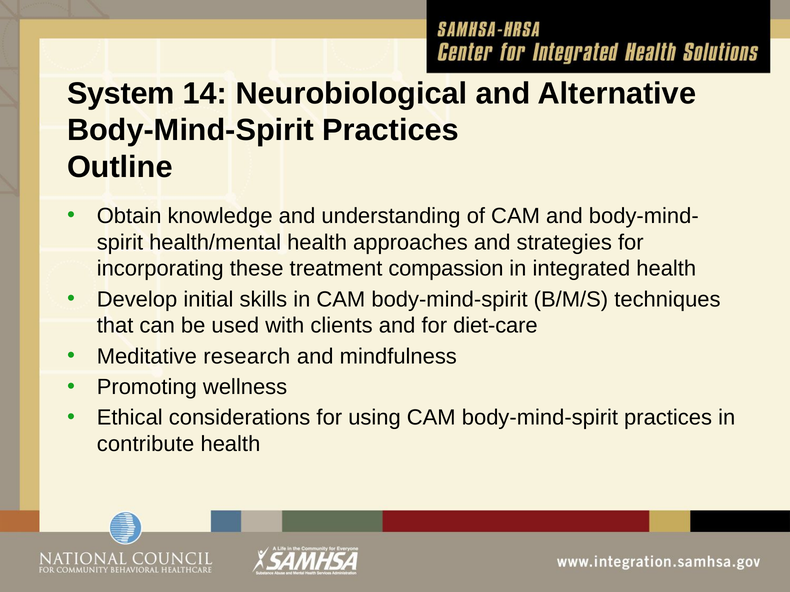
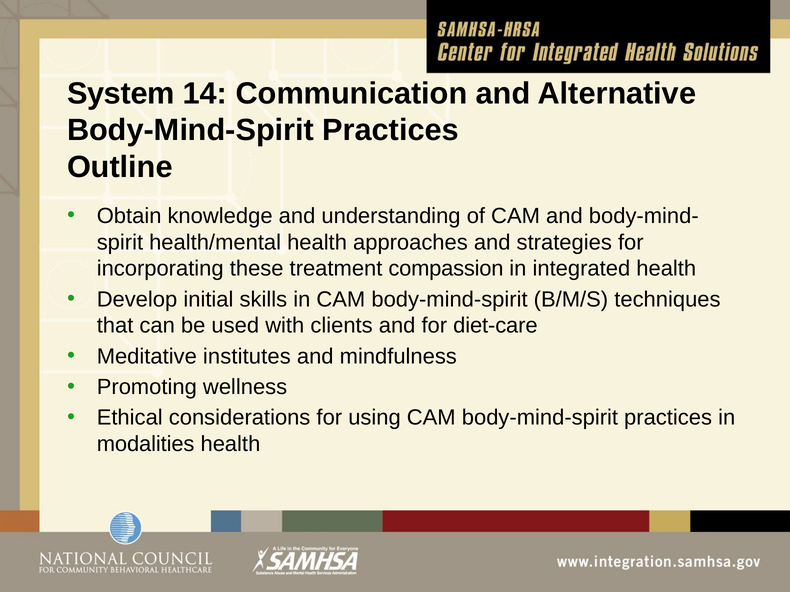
Neurobiological: Neurobiological -> Communication (351, 94)
research: research -> institutes (247, 357)
contribute: contribute -> modalities (146, 444)
